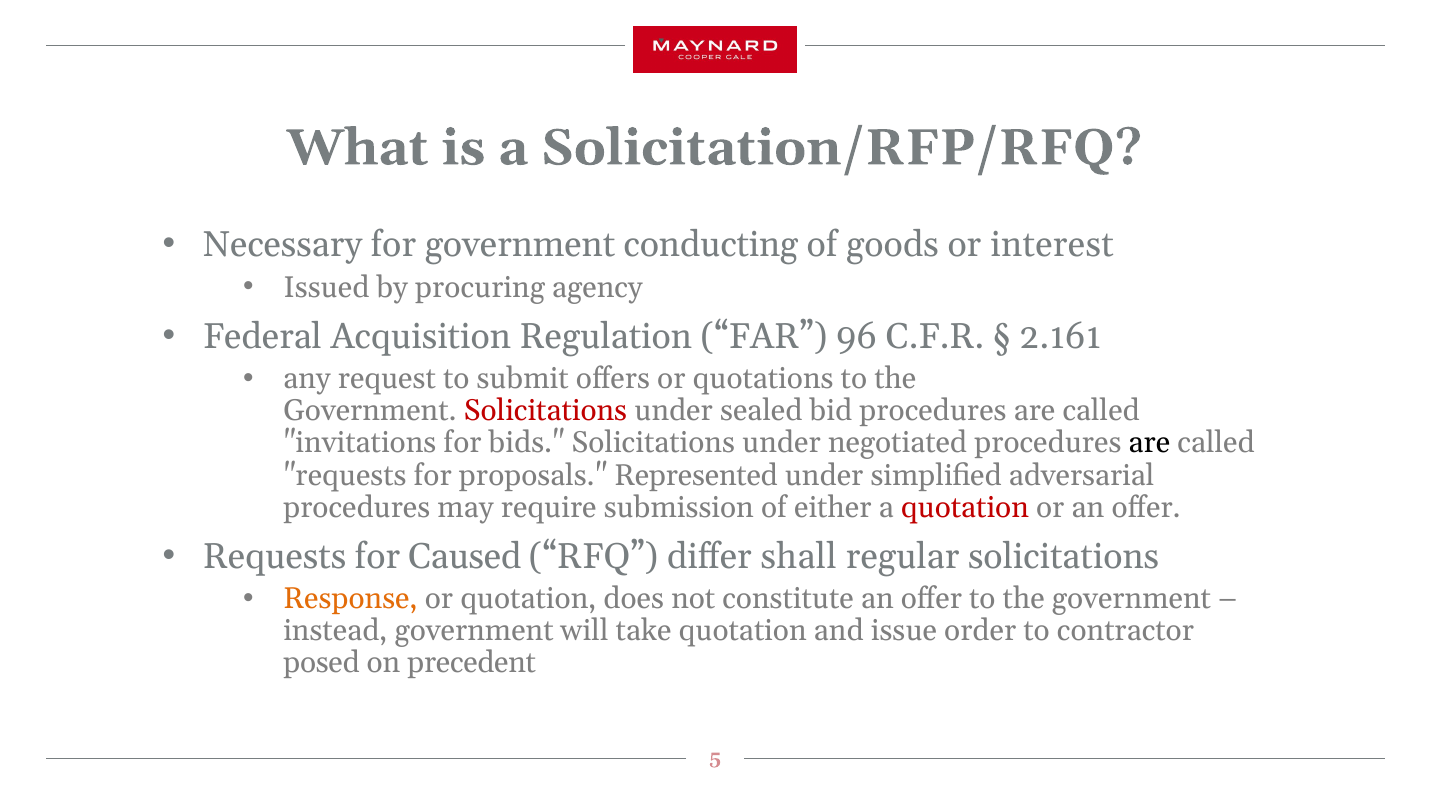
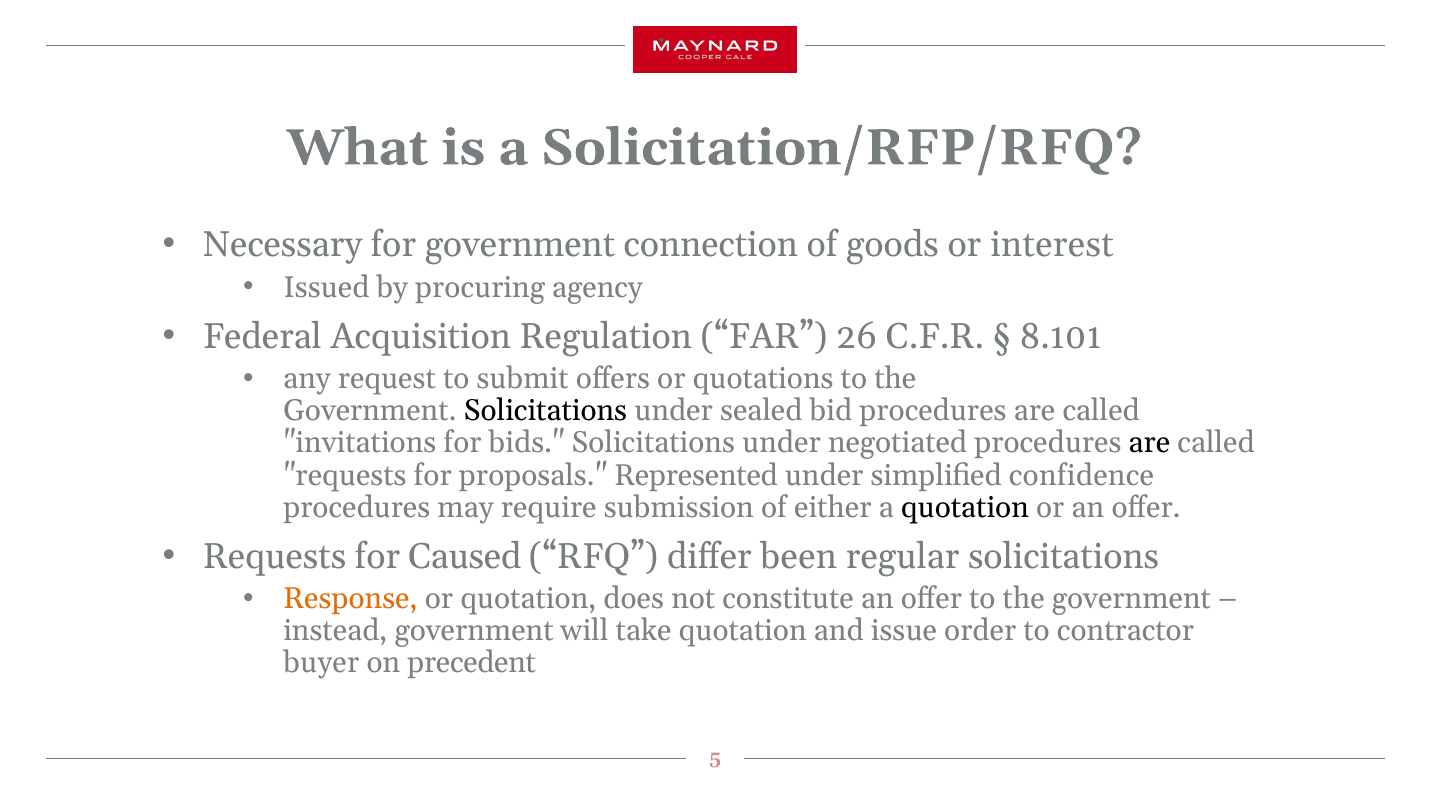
conducting: conducting -> connection (711, 245)
96: 96 -> 26 (856, 337)
2.161: 2.161 -> 8.101 (1061, 337)
Solicitations colour: red -> black (546, 411)
adversarial: adversarial -> confidence (1081, 475)
quotation colour: red -> black (965, 508)
shall: shall -> been (799, 557)
posed: posed -> buyer (321, 663)
